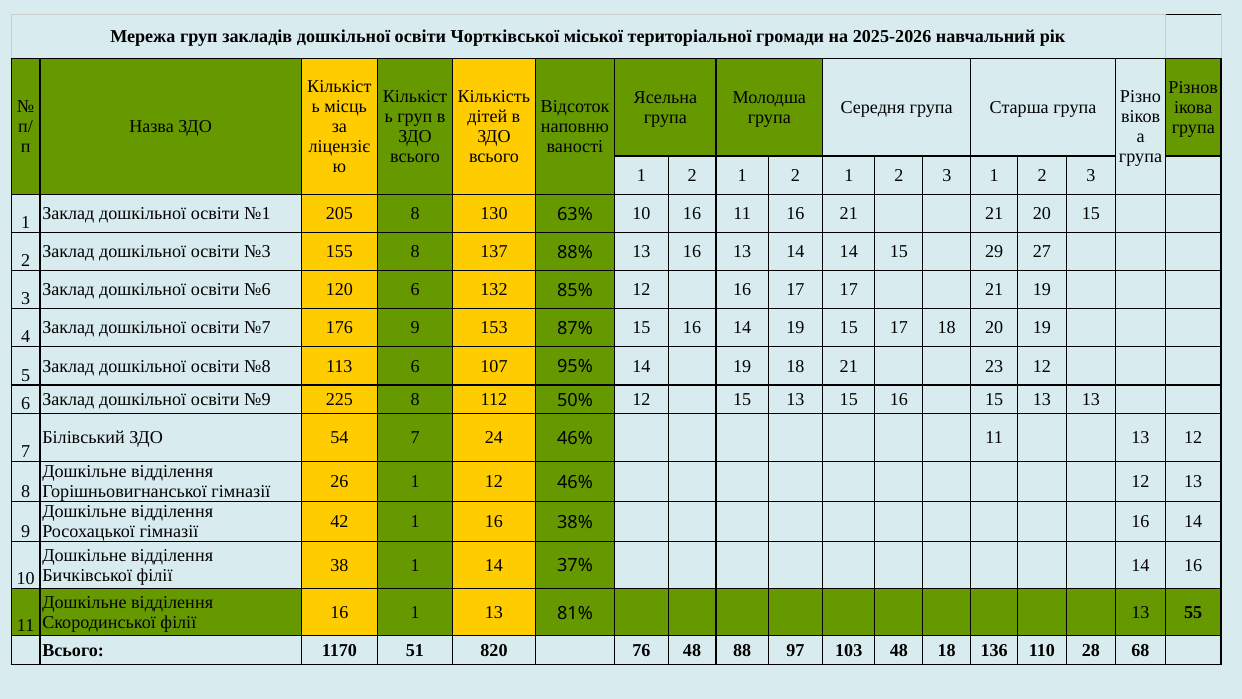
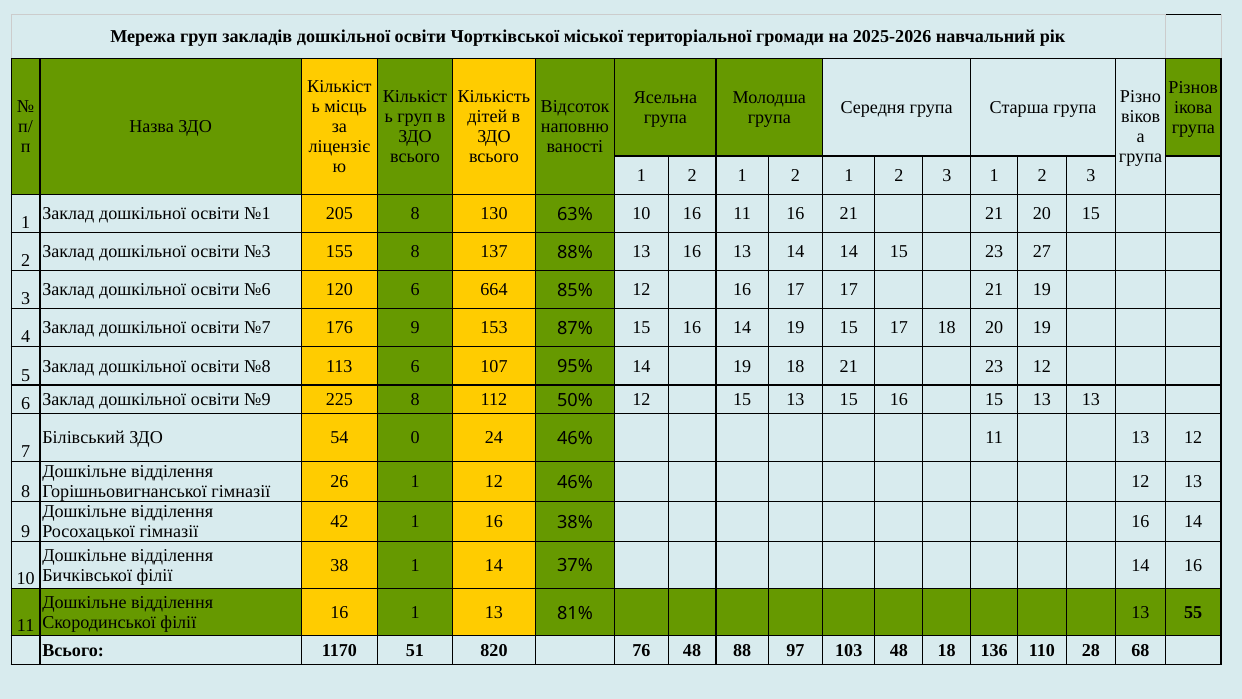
15 29: 29 -> 23 (994, 251)
132: 132 -> 664 (494, 290)
54 7: 7 -> 0 (415, 437)
